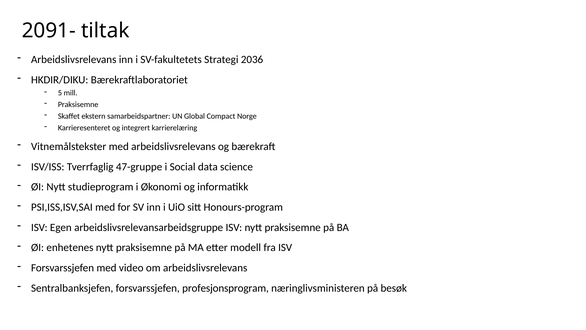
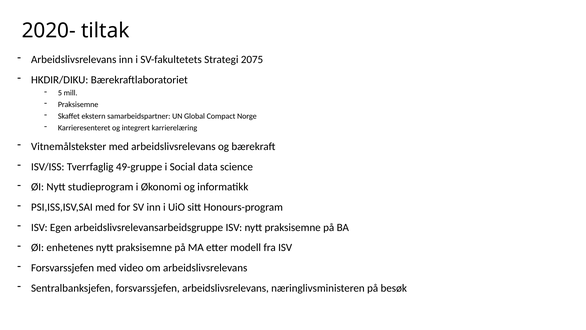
2091-: 2091- -> 2020- (49, 31)
2036: 2036 -> 2075 (252, 59)
47-gruppe: 47-gruppe -> 49-gruppe (139, 167)
forsvarssjefen profesjonsprogram: profesjonsprogram -> arbeidslivsrelevans (226, 288)
